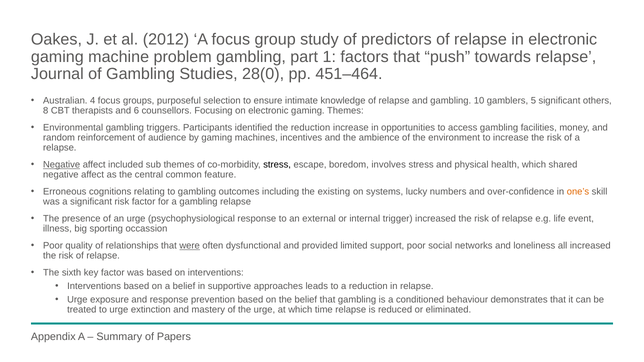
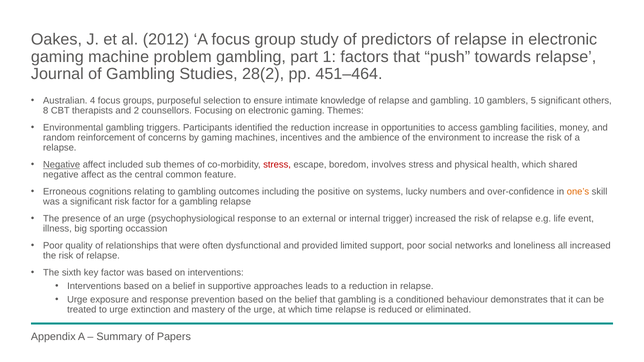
28(0: 28(0 -> 28(2 (263, 74)
6: 6 -> 2 (136, 111)
audience: audience -> concerns (167, 138)
stress colour: black -> red (277, 165)
existing: existing -> positive (334, 192)
were underline: present -> none (190, 246)
